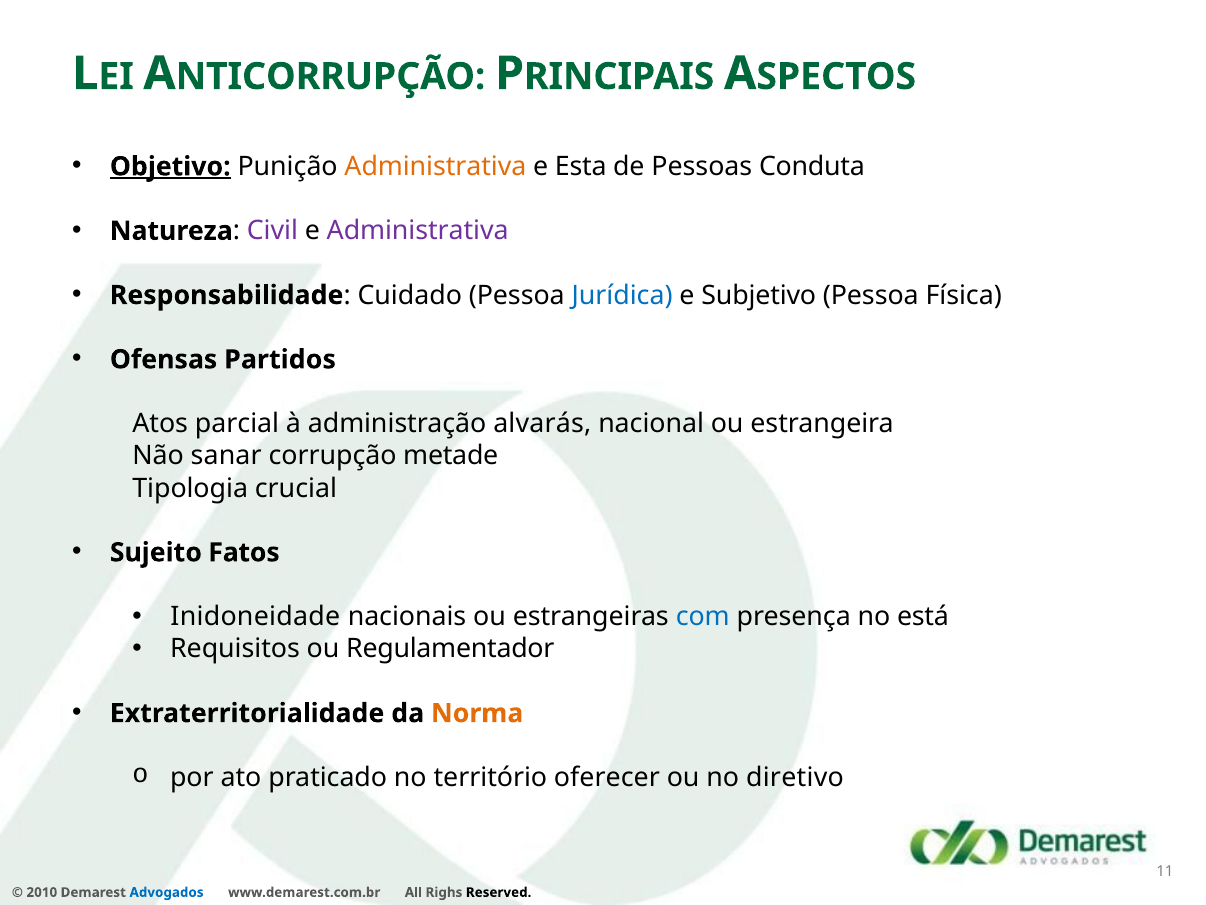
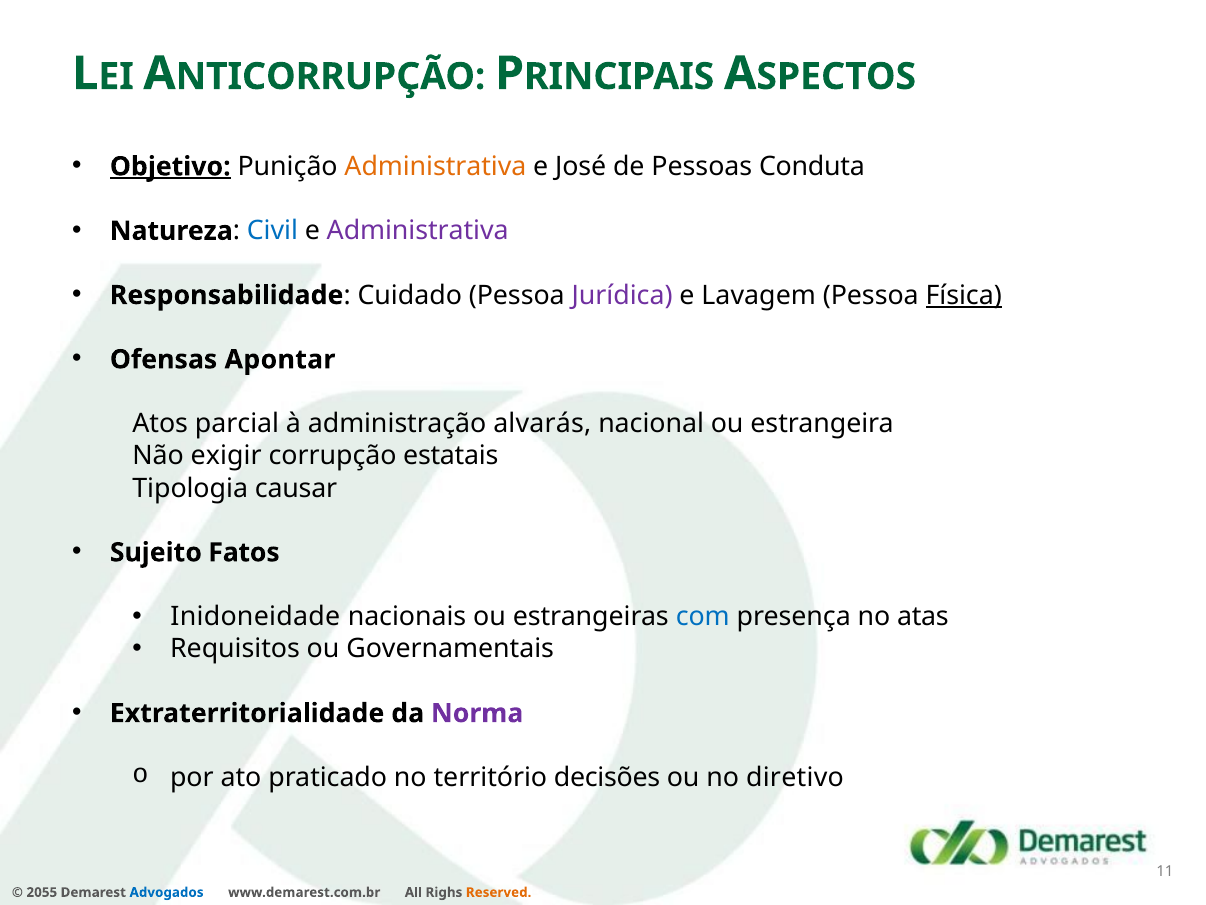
Esta: Esta -> José (581, 167)
Civil colour: purple -> blue (272, 231)
Jurídica colour: blue -> purple (622, 295)
Subjetivo: Subjetivo -> Lavagem (759, 295)
Física underline: none -> present (964, 295)
Partidos: Partidos -> Apontar (280, 359)
sanar: sanar -> exigir (226, 456)
metade: metade -> estatais (451, 456)
crucial: crucial -> causar (296, 488)
está: está -> atas (923, 617)
Regulamentador: Regulamentador -> Governamentais (450, 649)
Norma colour: orange -> purple (477, 713)
oferecer: oferecer -> decisões (607, 777)
2010: 2010 -> 2055 (42, 892)
Reserved colour: black -> orange (499, 892)
